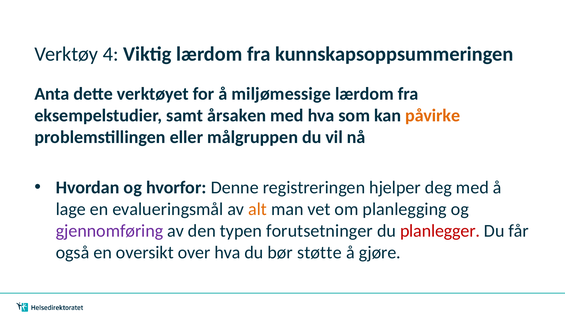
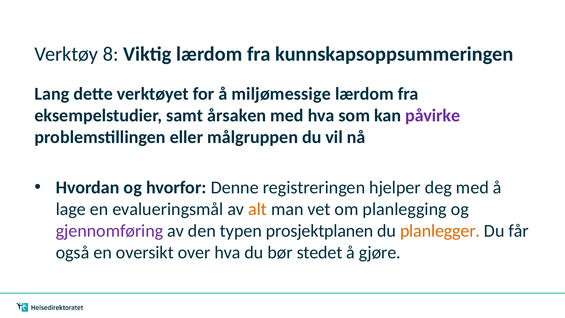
4: 4 -> 8 (111, 54)
Anta: Anta -> Lang (52, 94)
påvirke colour: orange -> purple (433, 115)
forutsetninger: forutsetninger -> prosjektplanen (320, 231)
planlegger colour: red -> orange (440, 231)
støtte: støtte -> stedet (320, 252)
